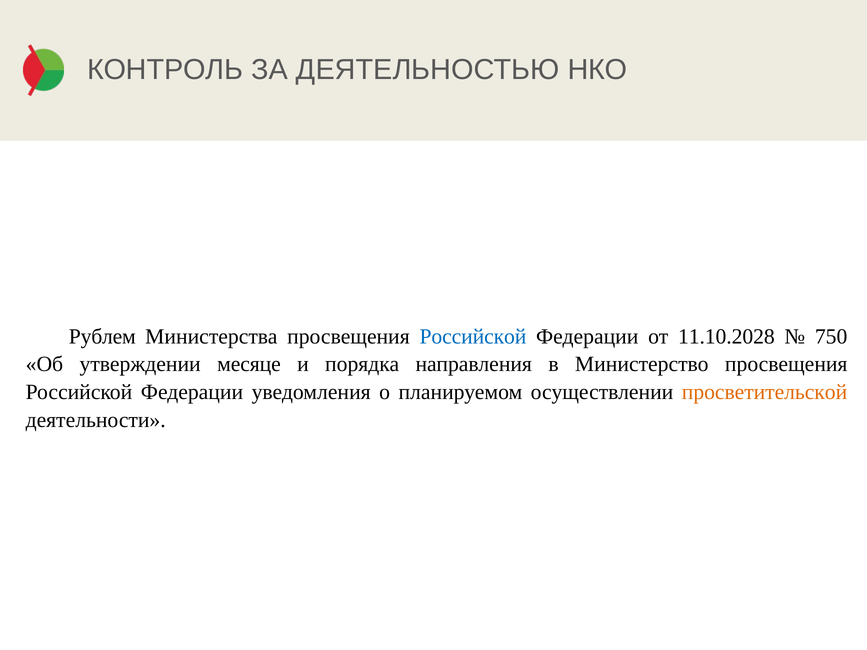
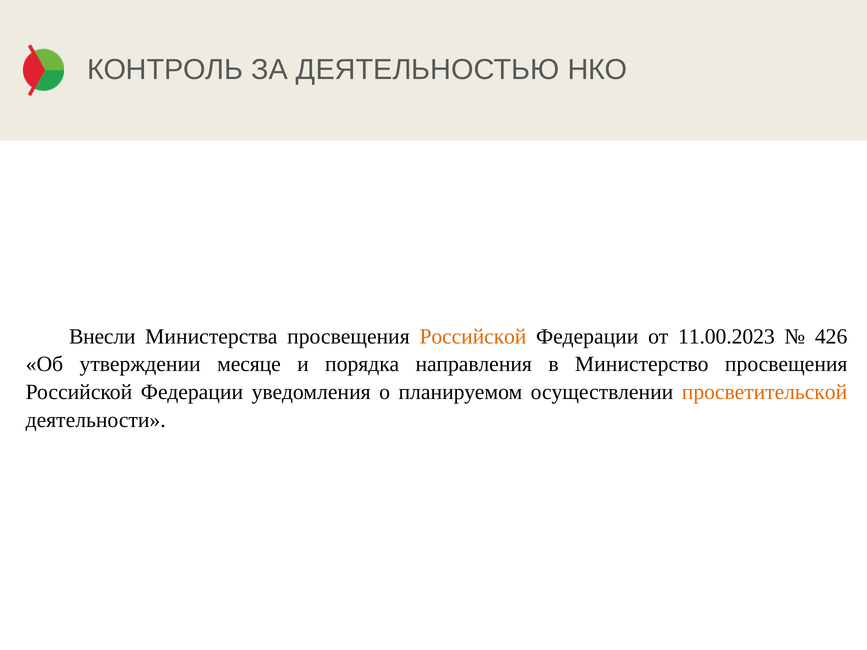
Рублем: Рублем -> Внесли (102, 337)
Российской colour: blue -> orange (473, 337)
11.10.2028: 11.10.2028 -> 11.00.2023 (726, 337)
750: 750 -> 426 (831, 337)
